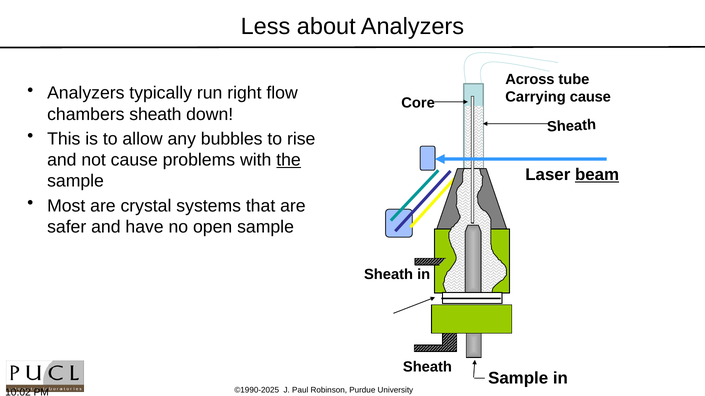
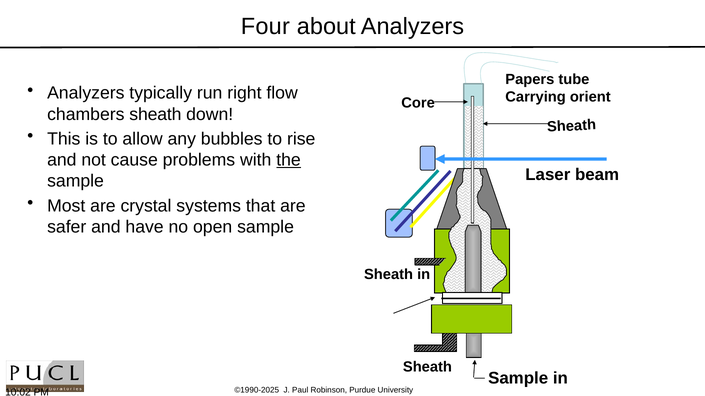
Less: Less -> Four (265, 27)
Across: Across -> Papers (530, 79)
Carrying cause: cause -> orient (590, 97)
beam underline: present -> none (597, 175)
